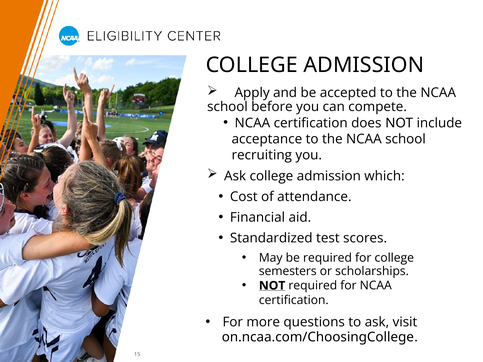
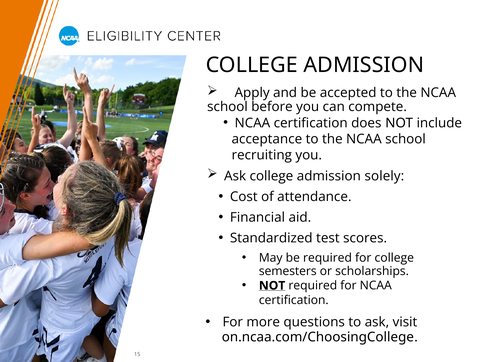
which: which -> solely (384, 176)
